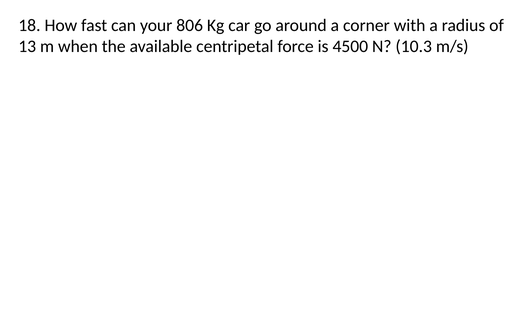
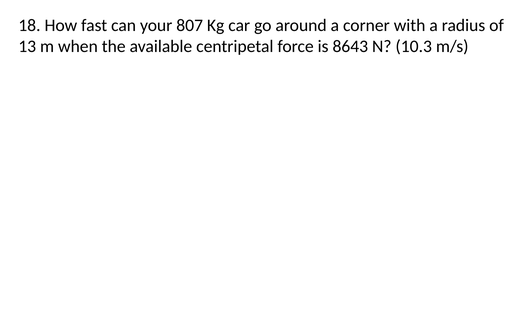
806: 806 -> 807 (190, 25)
4500: 4500 -> 8643 (350, 46)
